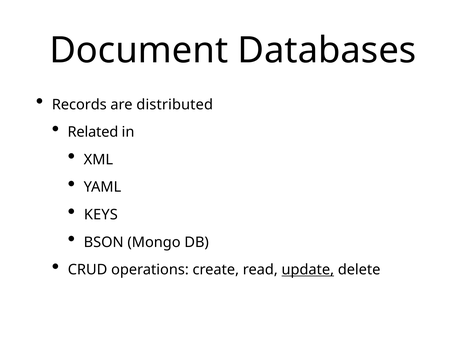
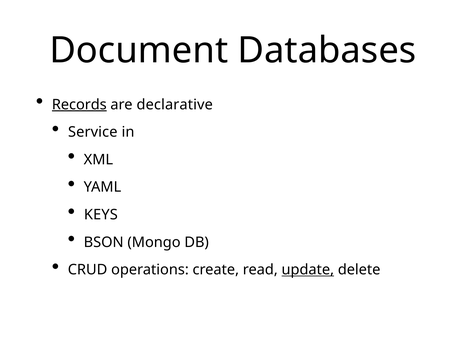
Records underline: none -> present (79, 104)
distributed: distributed -> declarative (175, 104)
Related: Related -> Service (93, 132)
